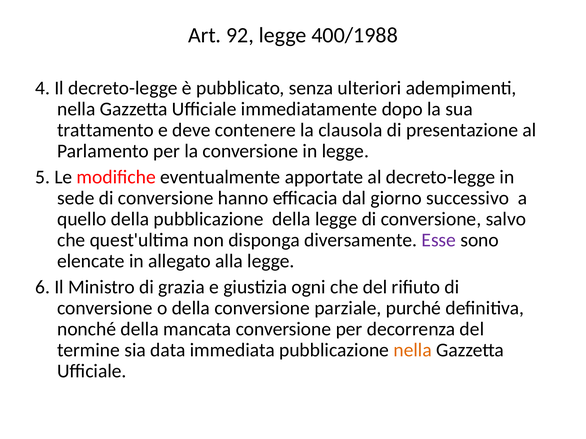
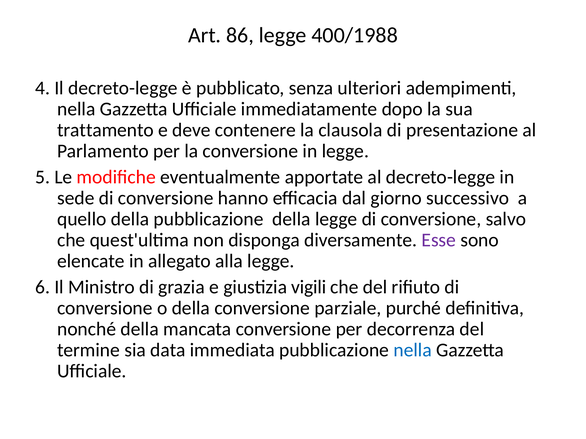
92: 92 -> 86 (240, 35)
ogni: ogni -> vigili (309, 287)
nella colour: orange -> blue (413, 351)
